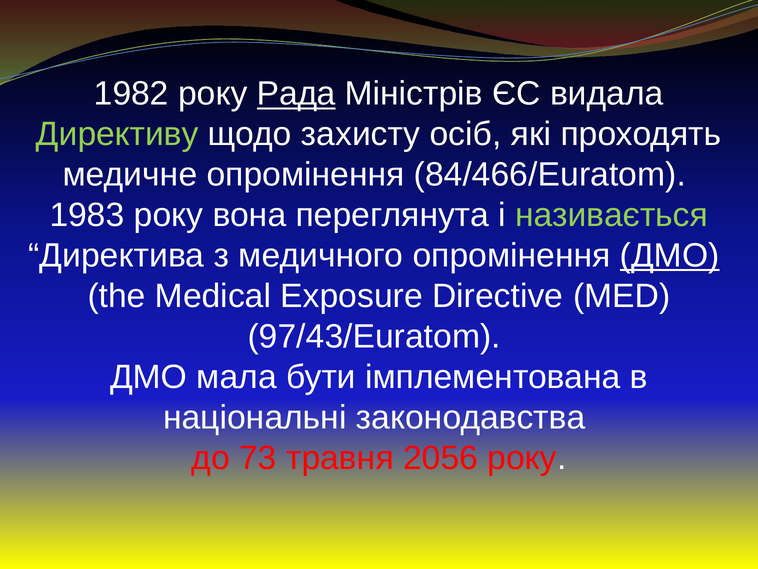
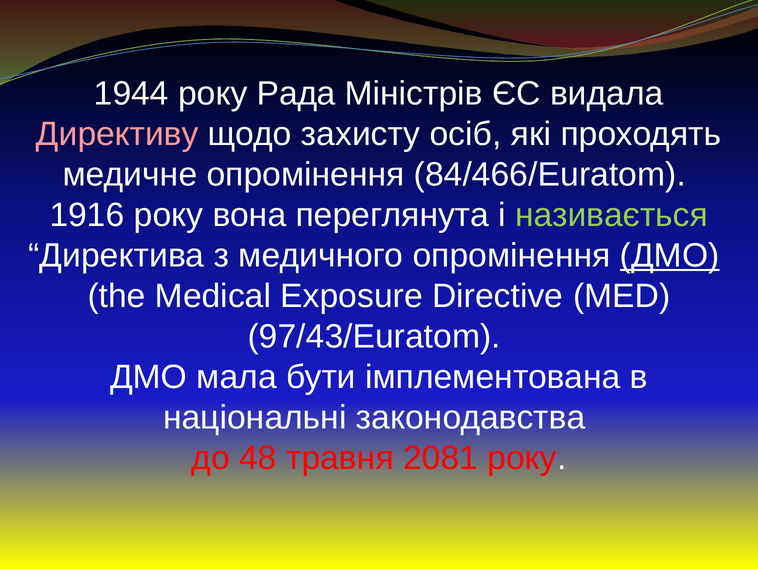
1982: 1982 -> 1944 (131, 94)
Рада underline: present -> none (296, 94)
Директиву colour: light green -> pink (117, 134)
1983: 1983 -> 1916 (87, 215)
73: 73 -> 48 (258, 458)
2056: 2056 -> 2081 (441, 458)
